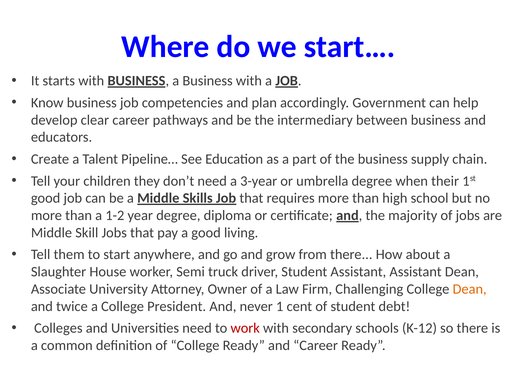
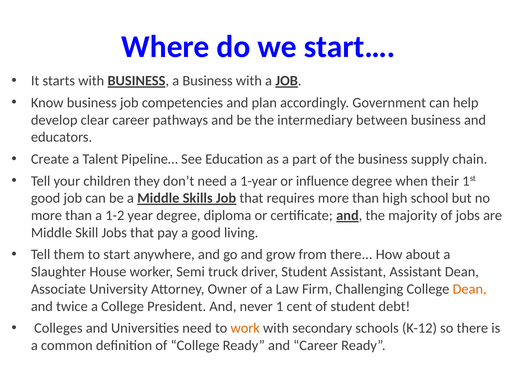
3-year: 3-year -> 1-year (259, 181)
umbrella: umbrella -> influence (322, 181)
work colour: red -> orange (245, 328)
